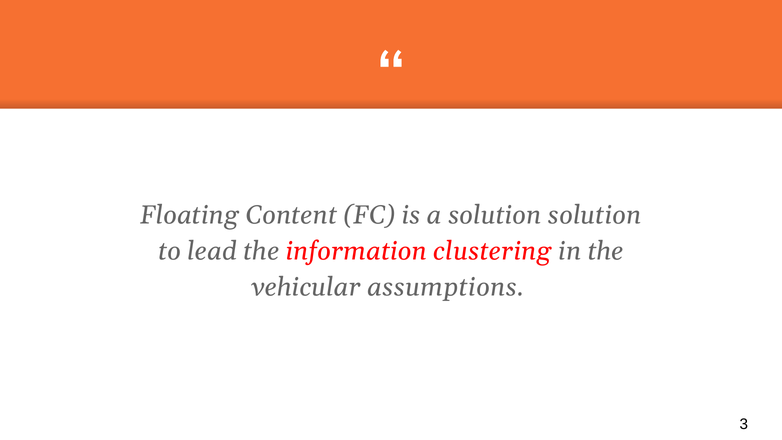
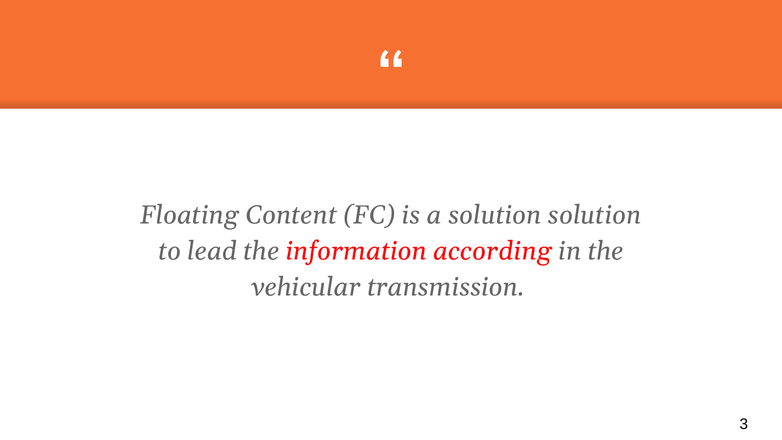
clustering: clustering -> according (493, 251)
assumptions: assumptions -> transmission (446, 287)
